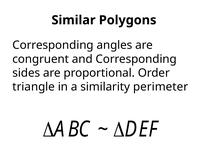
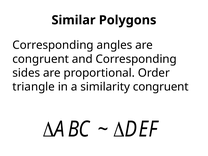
similarity perimeter: perimeter -> congruent (161, 87)
